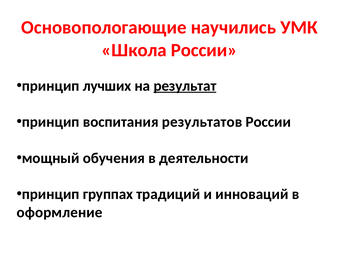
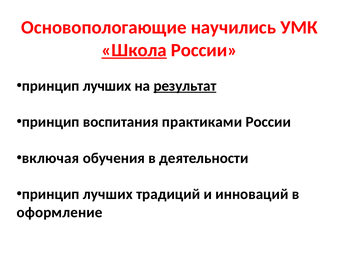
Школа underline: none -> present (134, 50)
результатов: результатов -> практиками (202, 122)
мощный: мощный -> включая (51, 158)
группах: группах -> лучших (108, 194)
